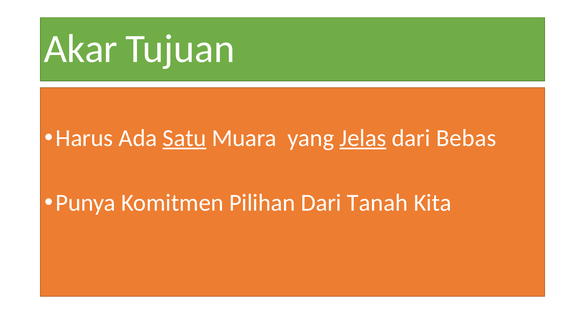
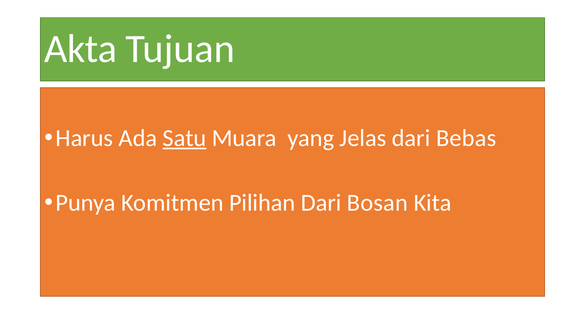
Akar: Akar -> Akta (81, 49)
Jelas underline: present -> none (363, 138)
Tanah: Tanah -> Bosan (377, 203)
